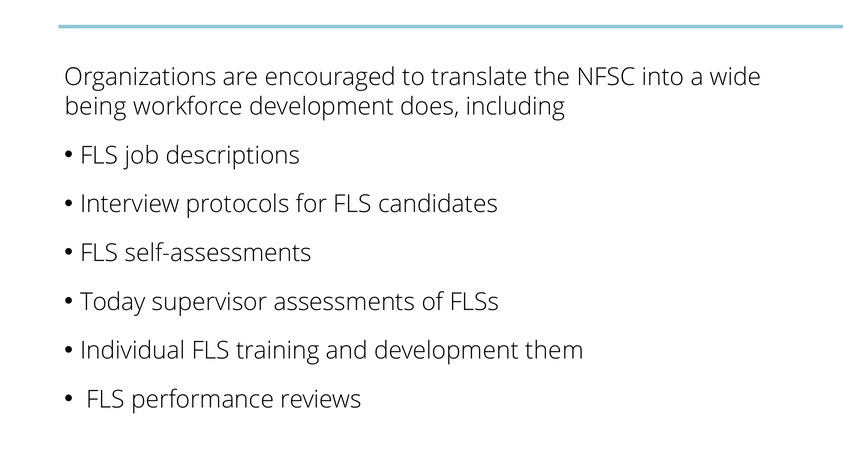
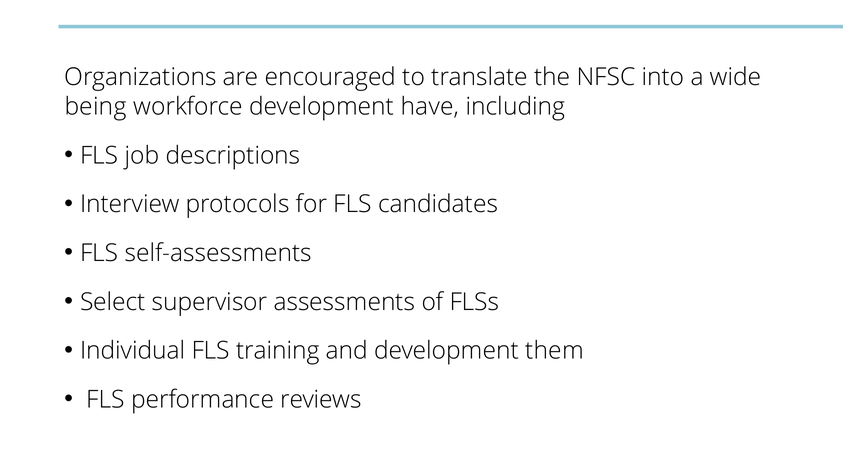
does: does -> have (430, 107)
Today: Today -> Select (113, 302)
